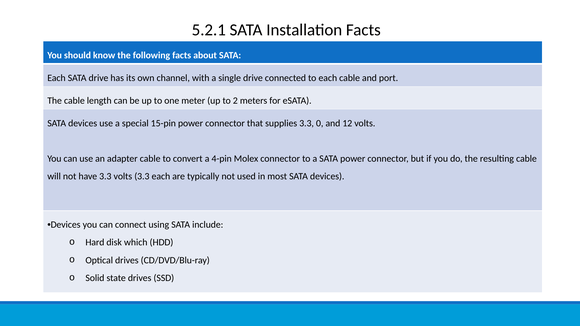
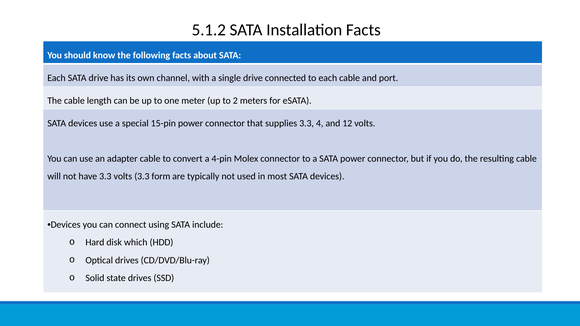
5.2.1: 5.2.1 -> 5.1.2 (209, 30)
0: 0 -> 4 (320, 123)
3.3 each: each -> form (161, 176)
